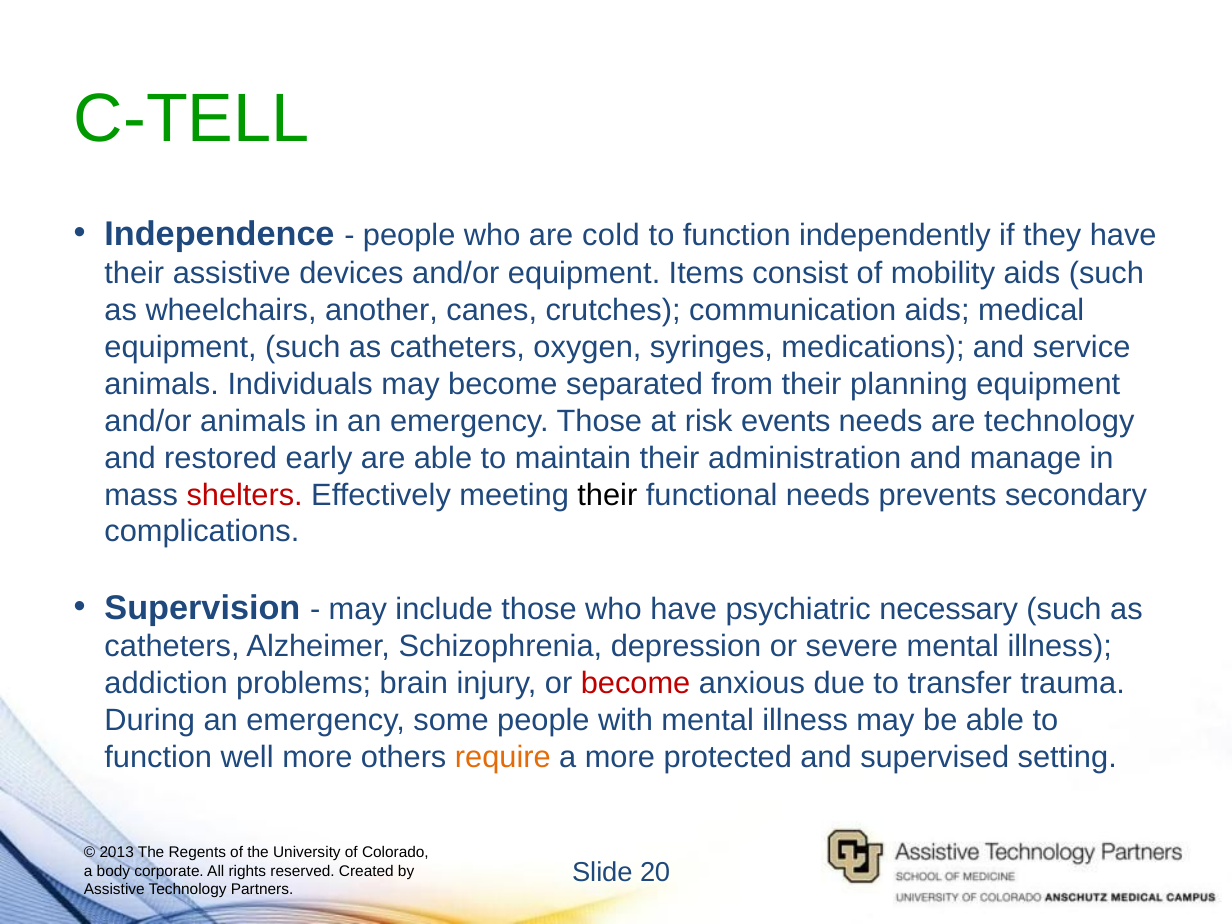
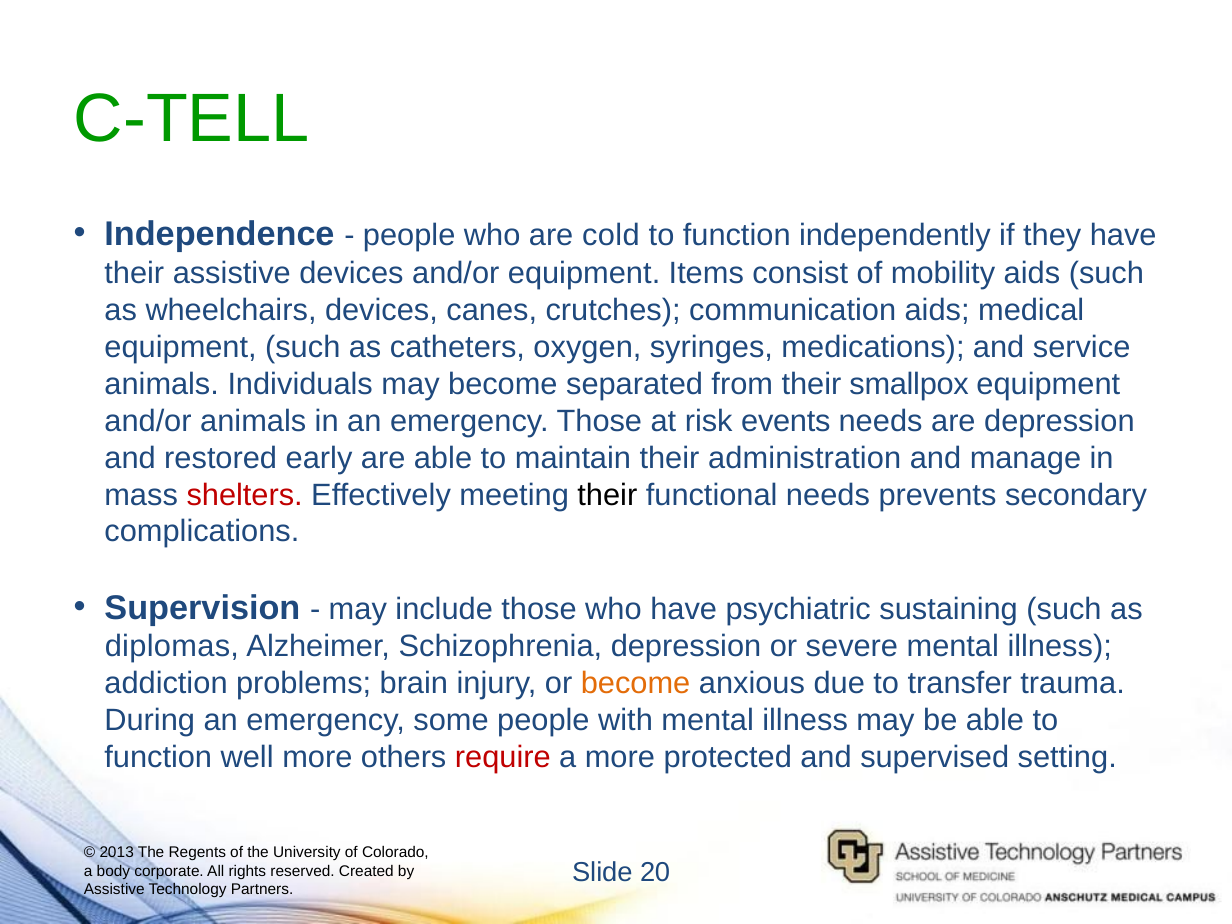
wheelchairs another: another -> devices (381, 310)
planning: planning -> smallpox (909, 384)
are technology: technology -> depression (1059, 421)
necessary: necessary -> sustaining (949, 609)
catheters: catheters -> diplomas (172, 647)
become colour: red -> orange (636, 684)
require colour: orange -> red (503, 758)
